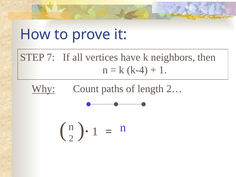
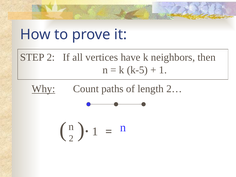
STEP 7: 7 -> 2 (51, 57)
k-4: k-4 -> k-5 (137, 70)
